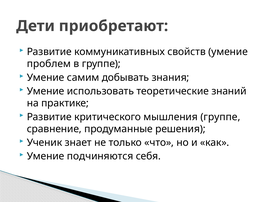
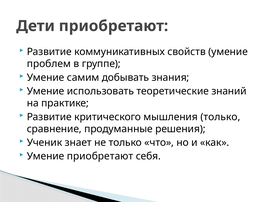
мышления группе: группе -> только (220, 117)
Умение подчиняются: подчиняются -> приобретают (100, 156)
